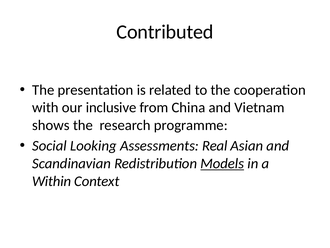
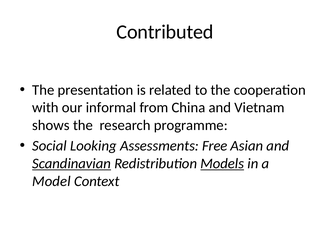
inclusive: inclusive -> informal (111, 107)
Real: Real -> Free (215, 146)
Scandinavian underline: none -> present (72, 163)
Within: Within -> Model (51, 181)
